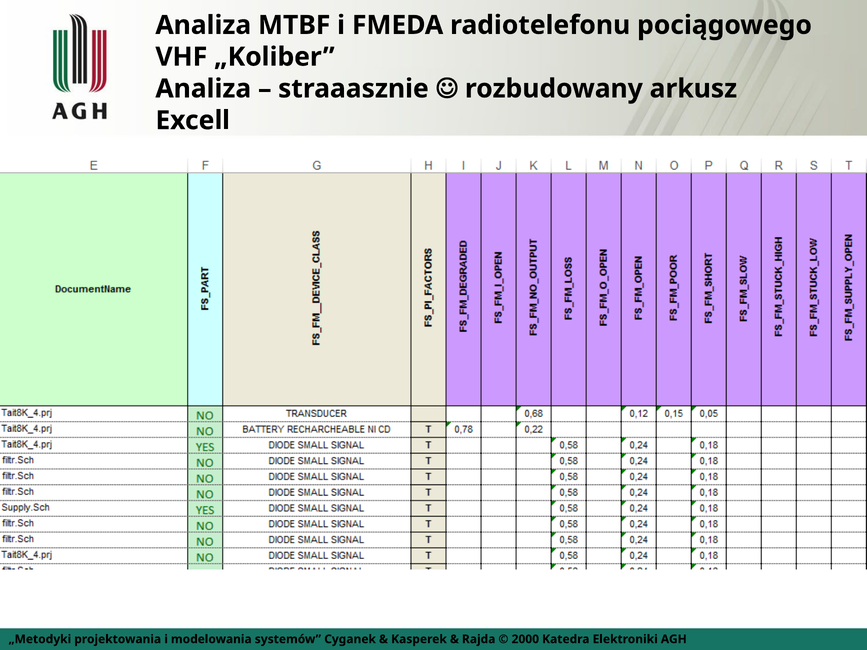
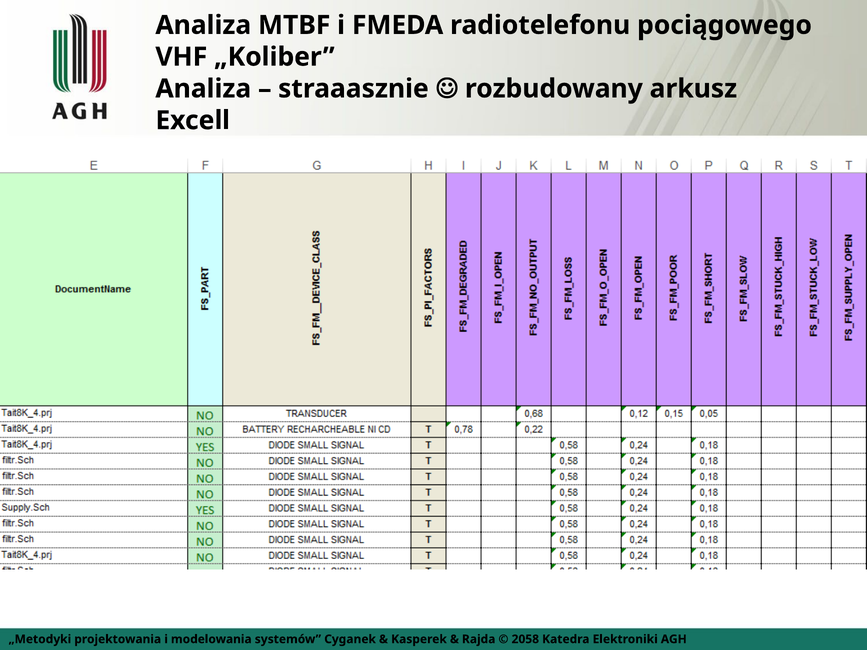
2000: 2000 -> 2058 (525, 639)
